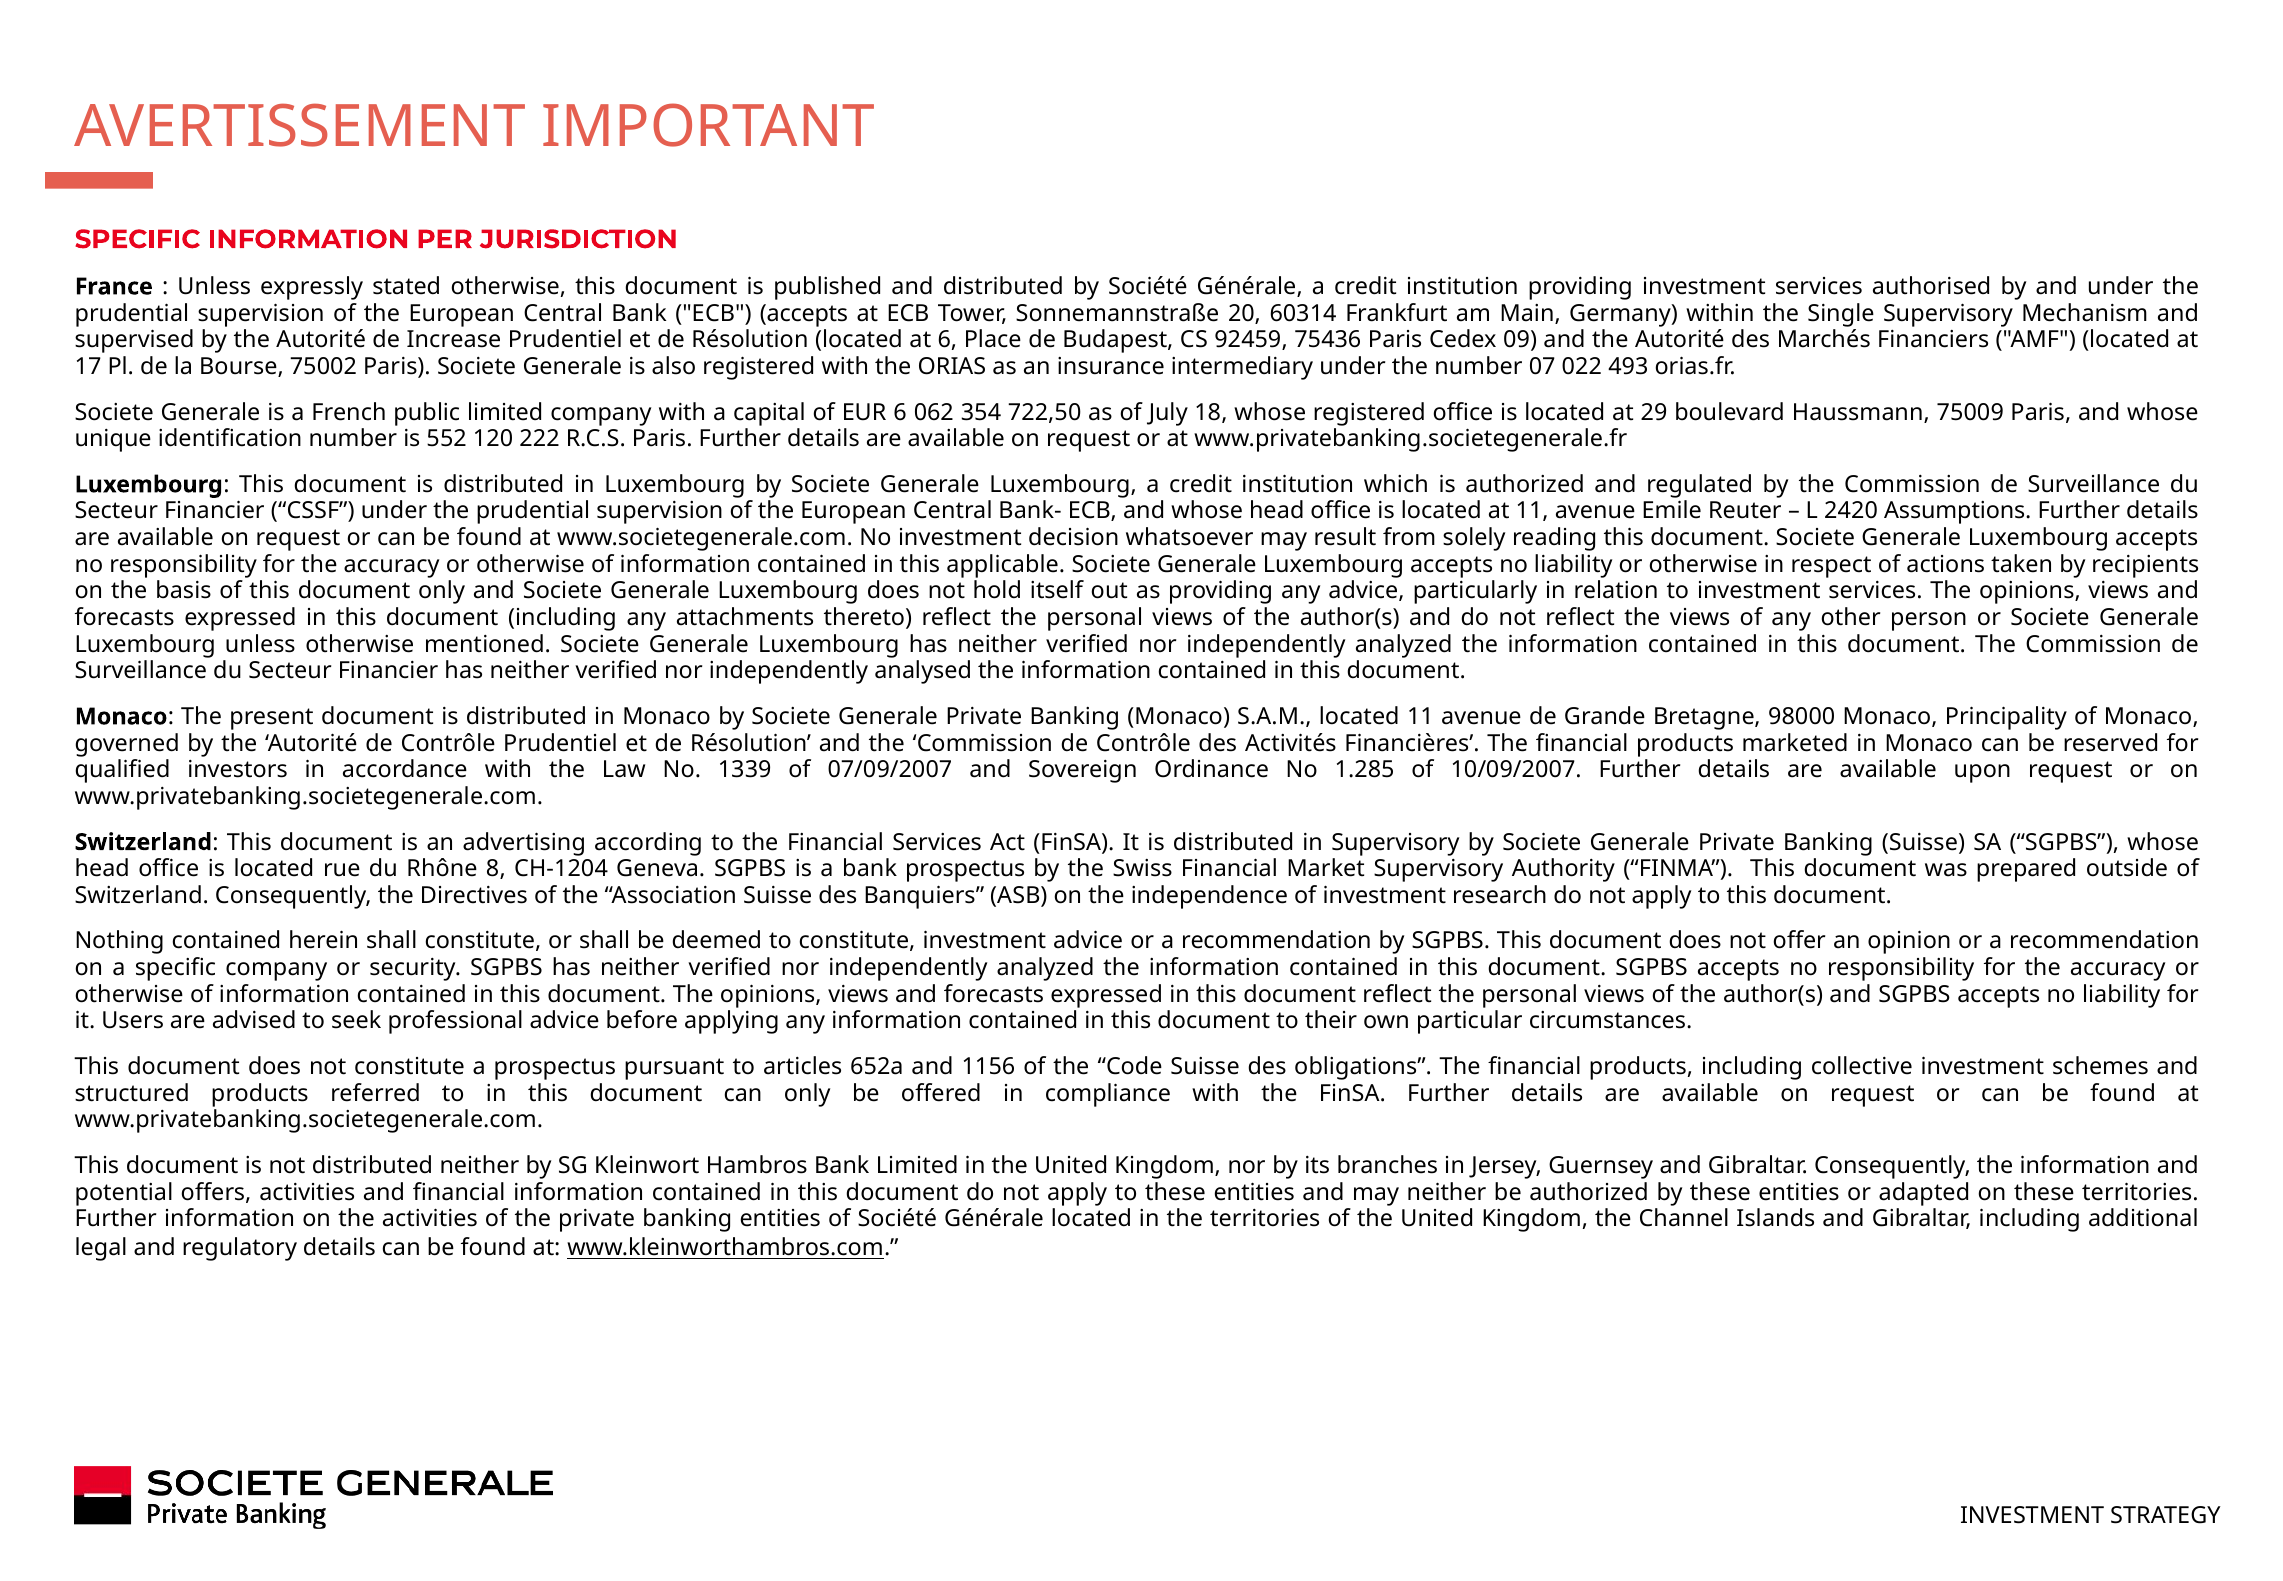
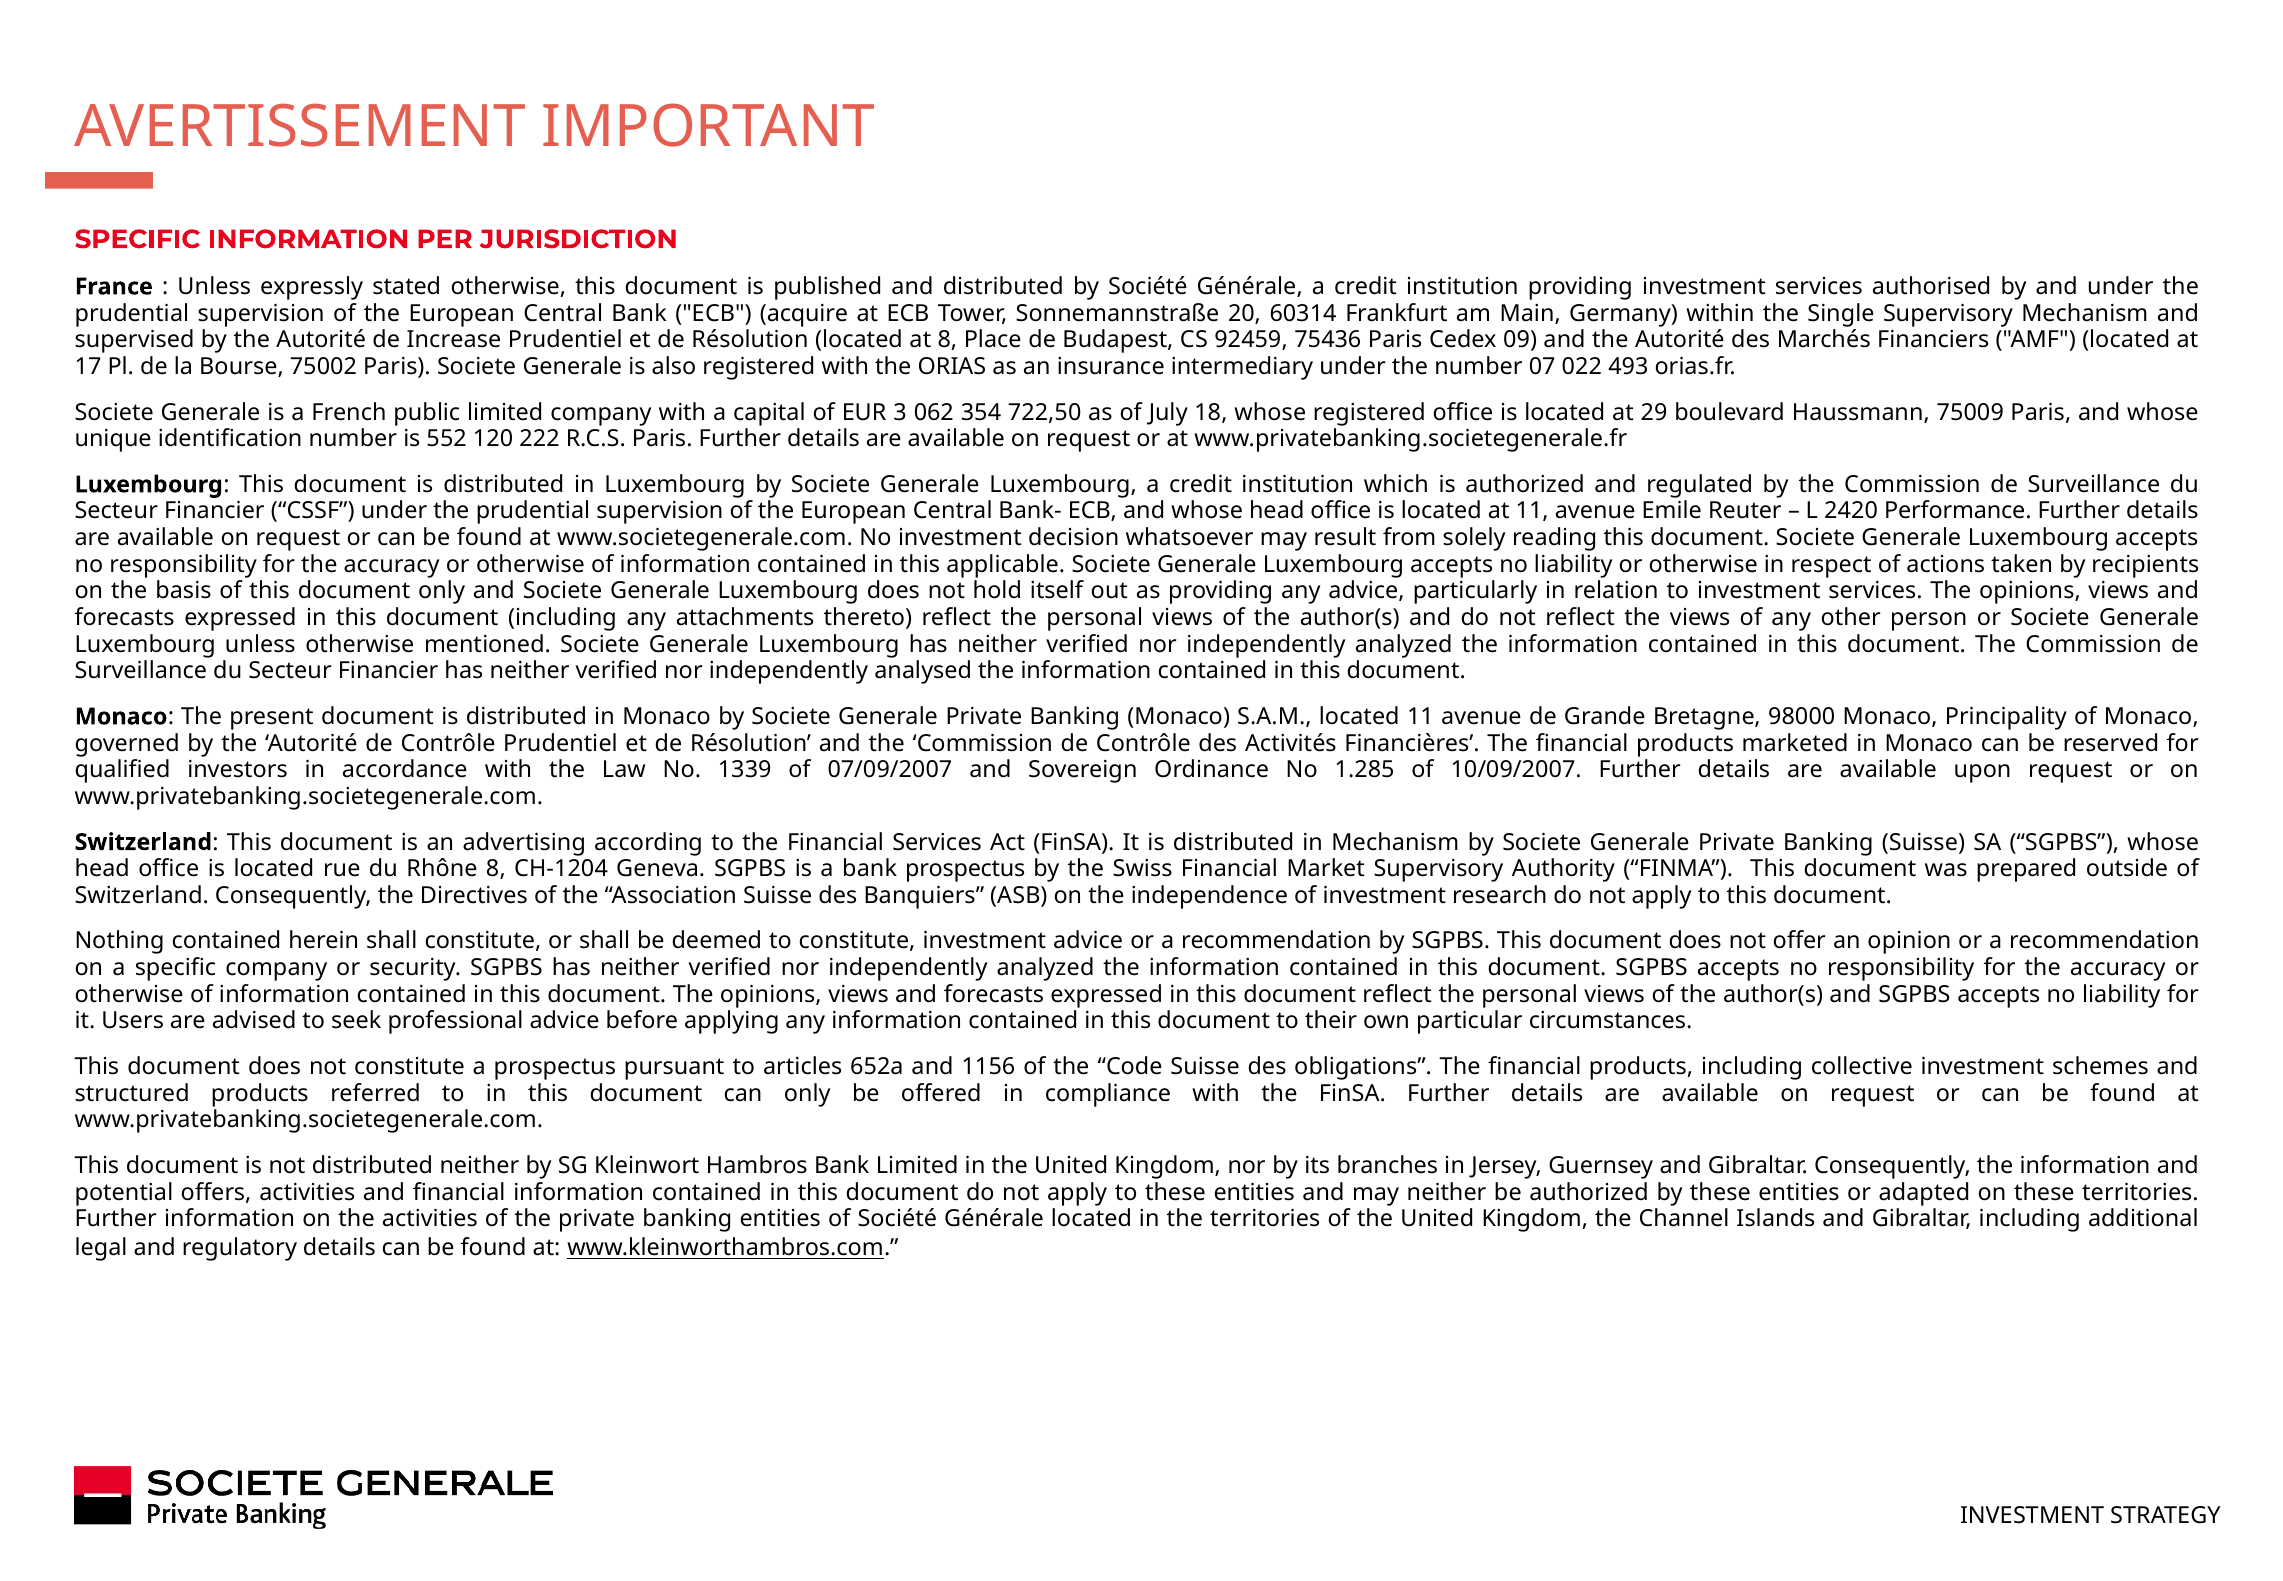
ECB accepts: accepts -> acquire (804, 313)
at 6: 6 -> 8 (947, 340)
EUR 6: 6 -> 3 (900, 412)
Assumptions: Assumptions -> Performance (1958, 511)
in Supervisory: Supervisory -> Mechanism (1395, 842)
